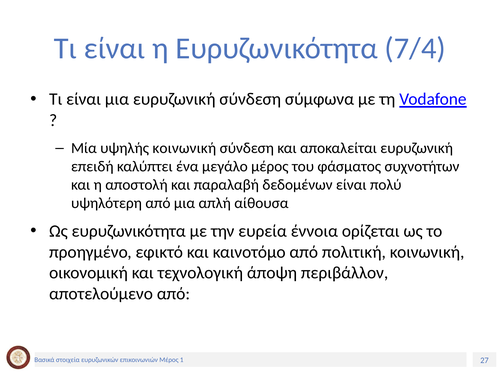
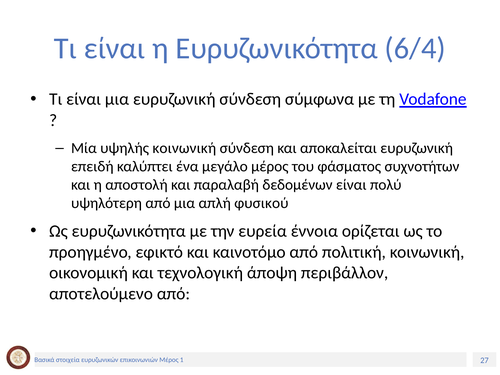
7/4: 7/4 -> 6/4 (415, 48)
αίθουσα: αίθουσα -> φυσικού (261, 203)
